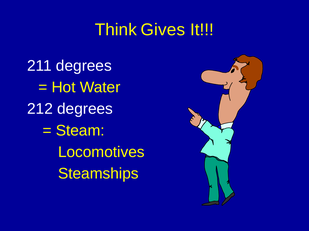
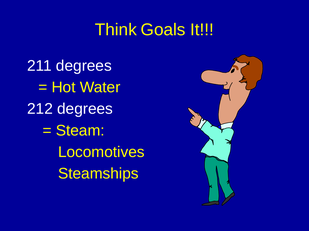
Gives: Gives -> Goals (163, 30)
